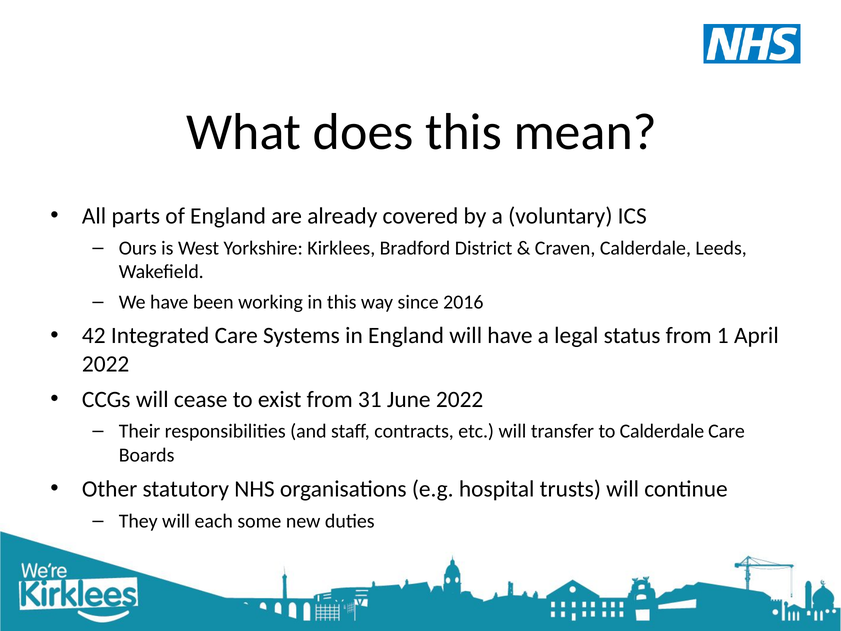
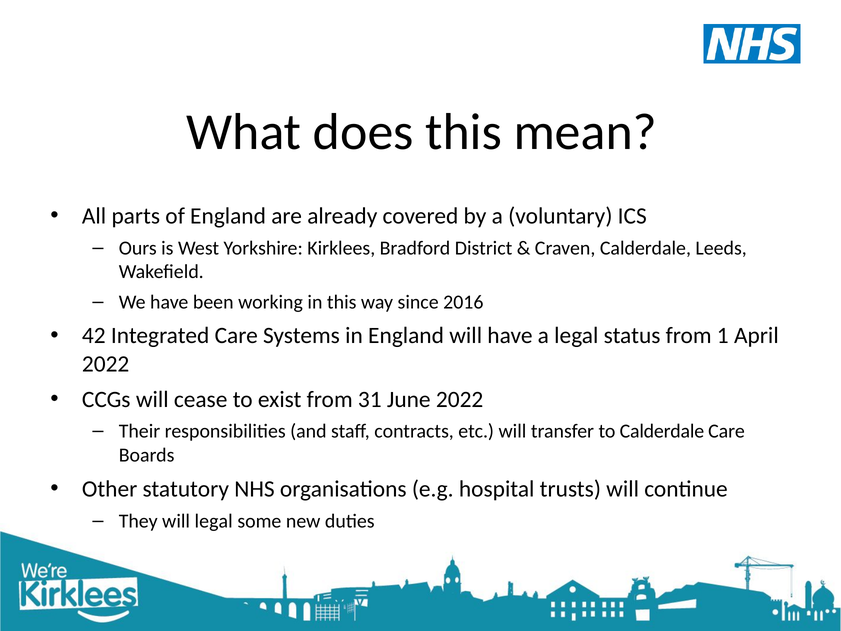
will each: each -> legal (214, 521)
